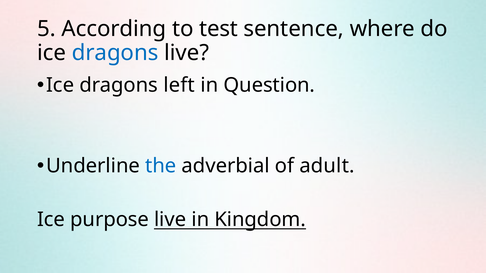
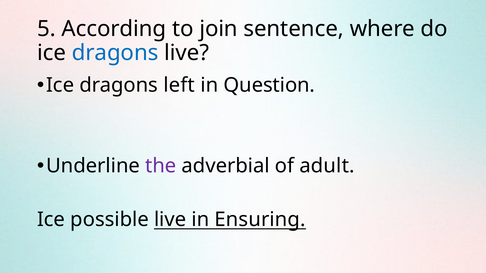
test: test -> join (219, 29)
the colour: blue -> purple (161, 166)
purpose: purpose -> possible (110, 220)
Kingdom: Kingdom -> Ensuring (260, 220)
